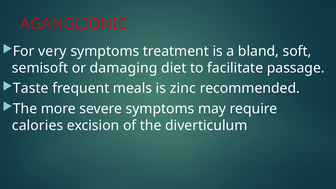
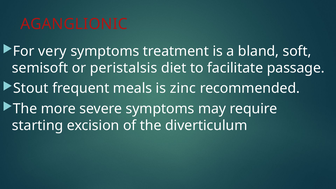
damaging: damaging -> peristalsis (124, 68)
Taste: Taste -> Stout (31, 88)
calories: calories -> starting (38, 125)
